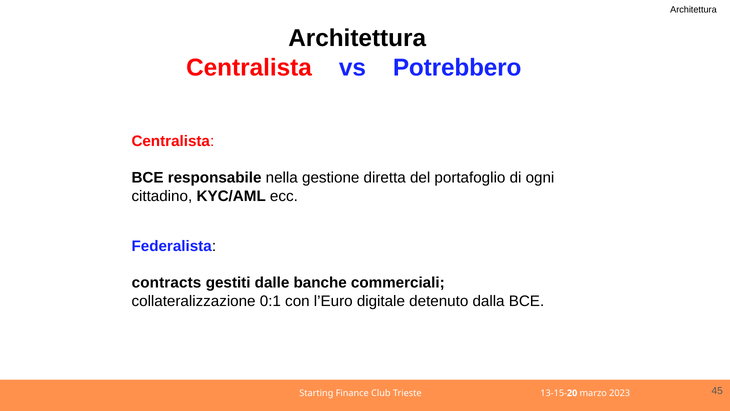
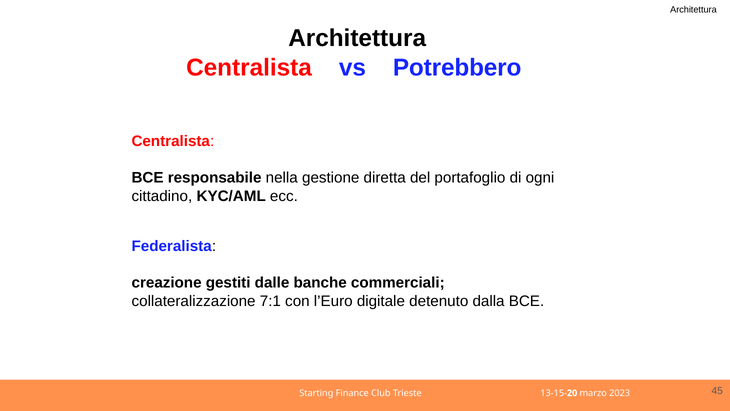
contracts: contracts -> creazione (167, 283)
0:1: 0:1 -> 7:1 (270, 301)
